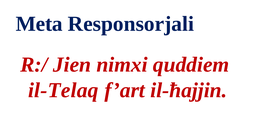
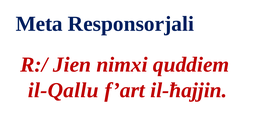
il-Telaq: il-Telaq -> il-Qallu (63, 90)
